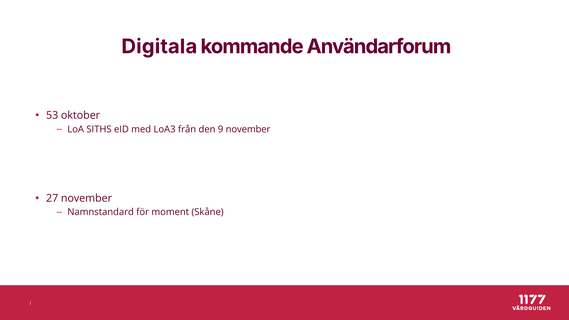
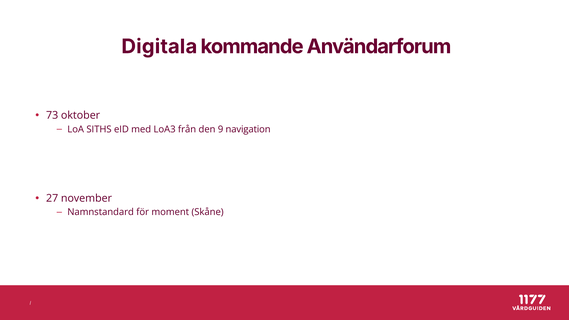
53: 53 -> 73 (52, 115)
9 november: november -> navigation (248, 129)
